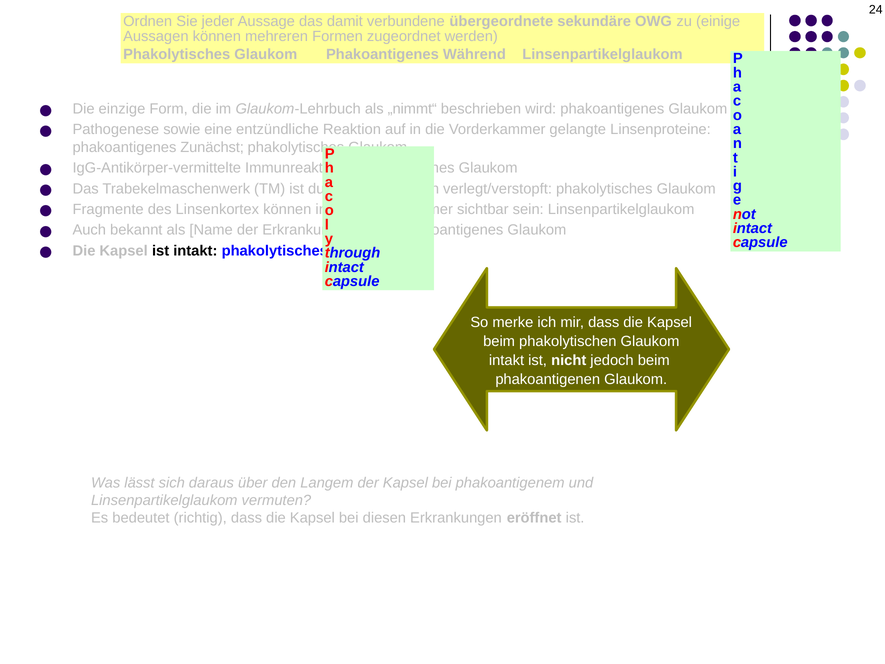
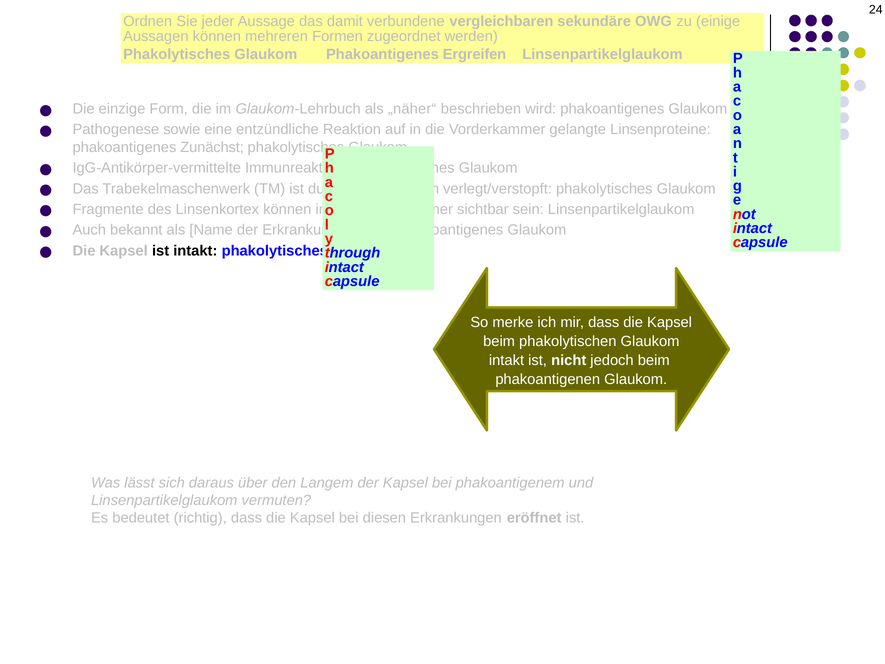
übergeordnete: übergeordnete -> vergleichbaren (501, 21)
Während: Während -> Ergreifen (474, 54)
„nimmt“: „nimmt“ -> „näher“ (412, 109)
